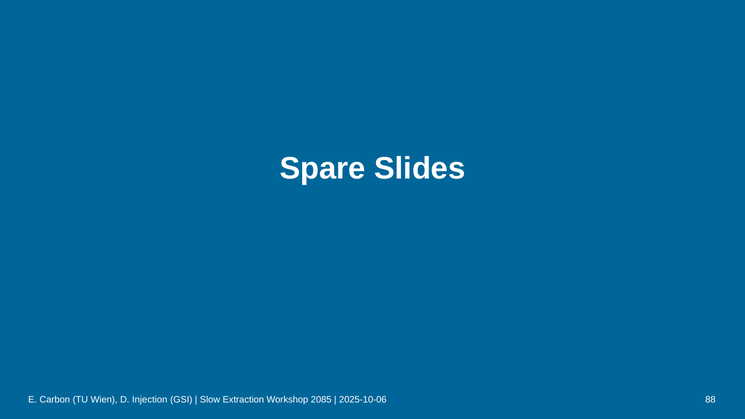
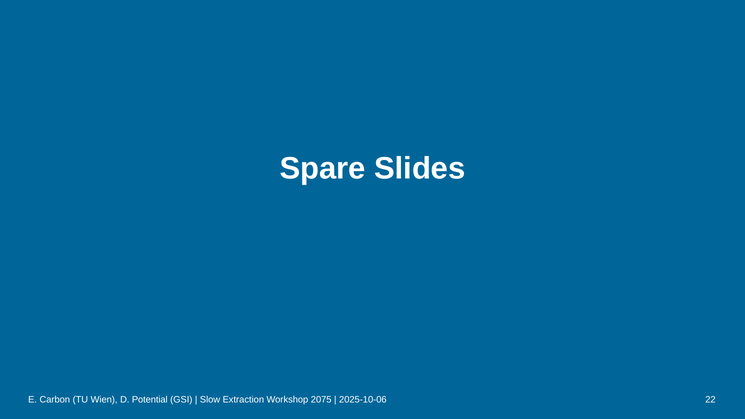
Injection: Injection -> Potential (150, 400)
2085: 2085 -> 2075 (321, 400)
88: 88 -> 22 (710, 400)
